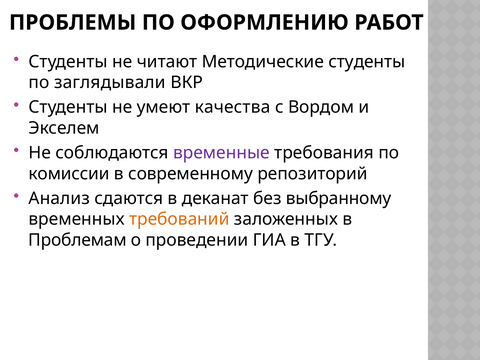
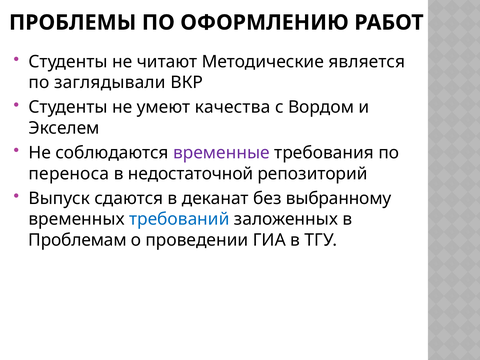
Методические студенты: студенты -> является (367, 62)
комиссии: комиссии -> переноса (69, 174)
современному: современному -> недостаточной (191, 174)
Анализ: Анализ -> Выпуск (59, 198)
требований colour: orange -> blue (179, 219)
